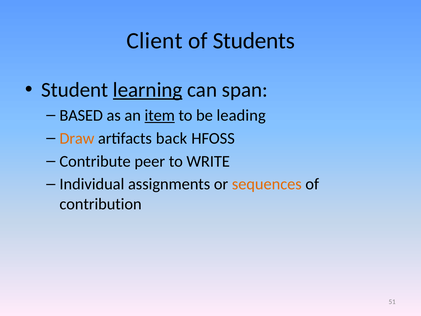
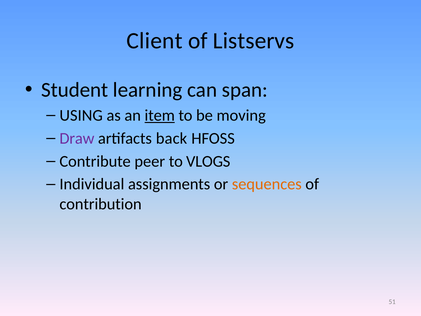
Students: Students -> Listservs (254, 41)
learning underline: present -> none (148, 90)
BASED: BASED -> USING (81, 115)
leading: leading -> moving (241, 115)
Draw colour: orange -> purple (77, 138)
WRITE: WRITE -> VLOGS (208, 161)
